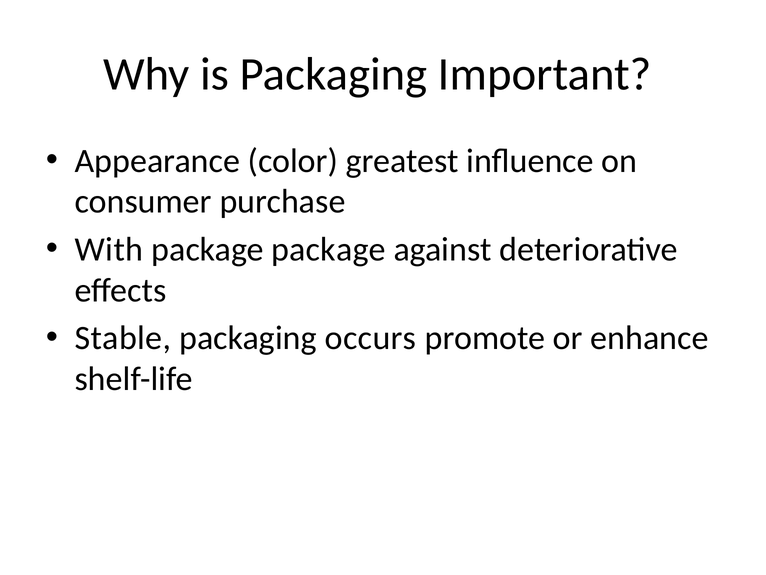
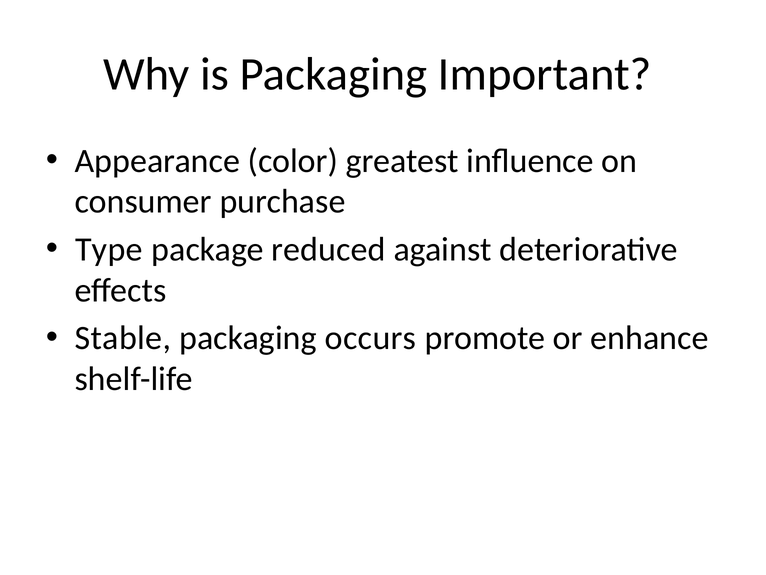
With: With -> Type (109, 249)
package package: package -> reduced (329, 249)
